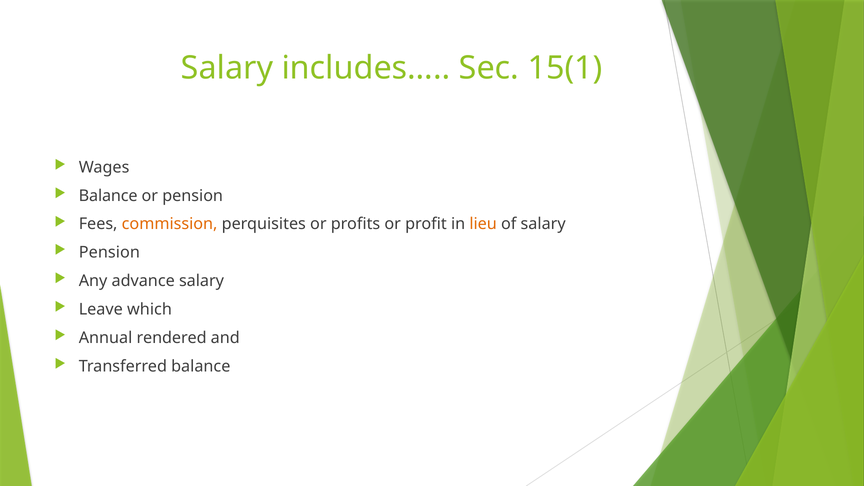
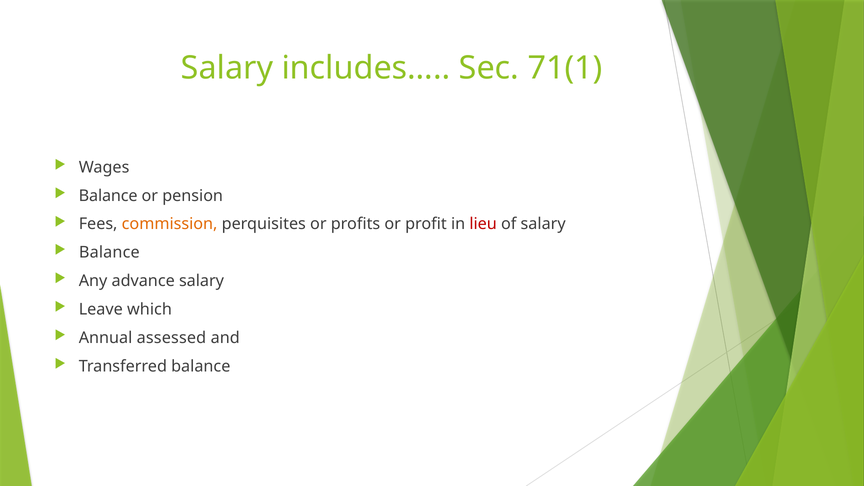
15(1: 15(1 -> 71(1 (565, 68)
lieu colour: orange -> red (483, 224)
Pension: Pension -> Balance (109, 253)
rendered: rendered -> assessed (171, 338)
